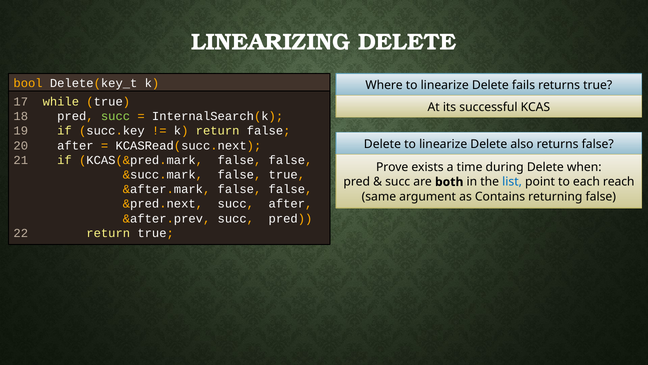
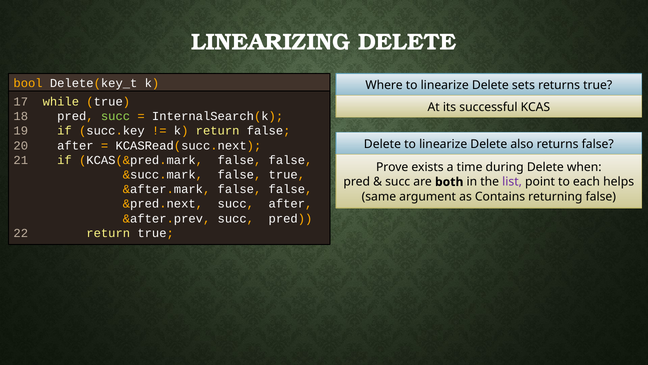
fails: fails -> sets (523, 85)
list colour: blue -> purple (512, 182)
reach: reach -> helps (619, 182)
